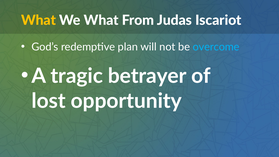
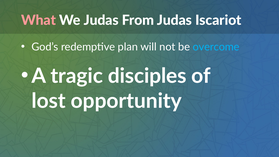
What colour: yellow -> pink (38, 20)
We What: What -> Judas (101, 20)
betrayer: betrayer -> disciples (147, 76)
